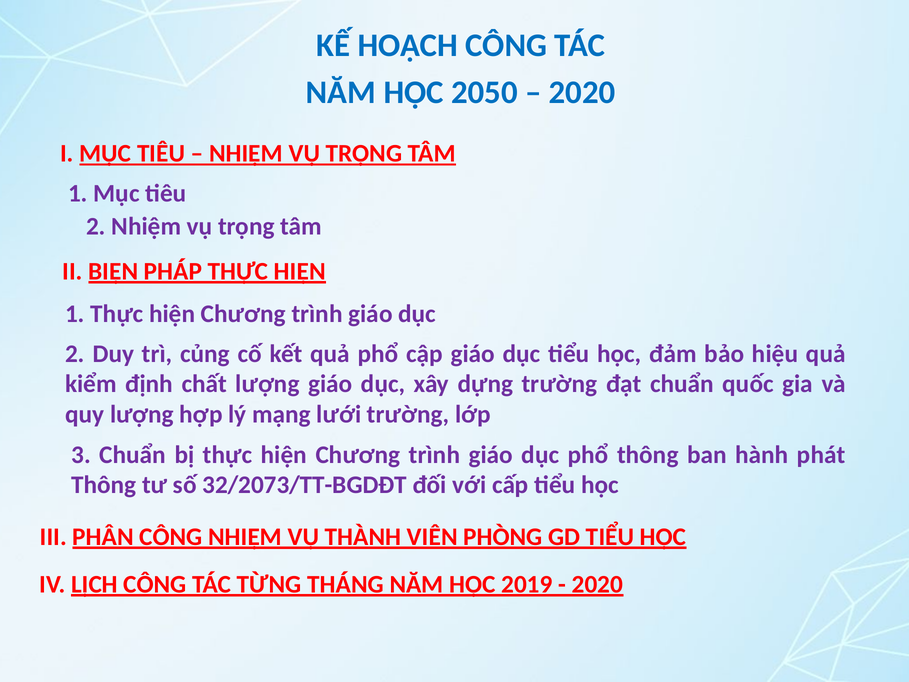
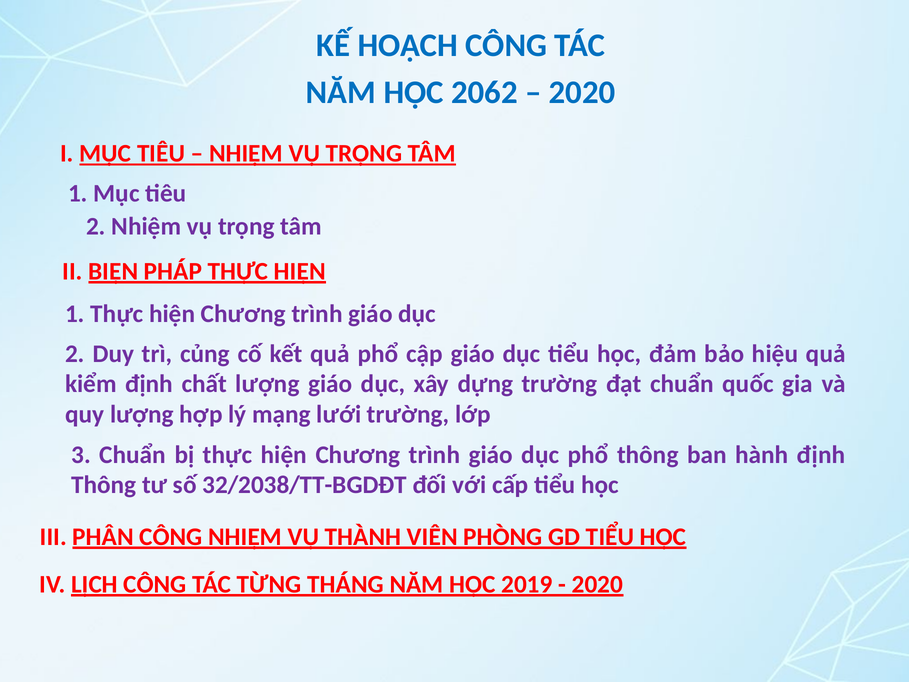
2050: 2050 -> 2062 (484, 92)
hành phát: phát -> định (821, 455)
32/2073/TT-BGDĐT: 32/2073/TT-BGDĐT -> 32/2038/TT-BGDĐT (305, 485)
